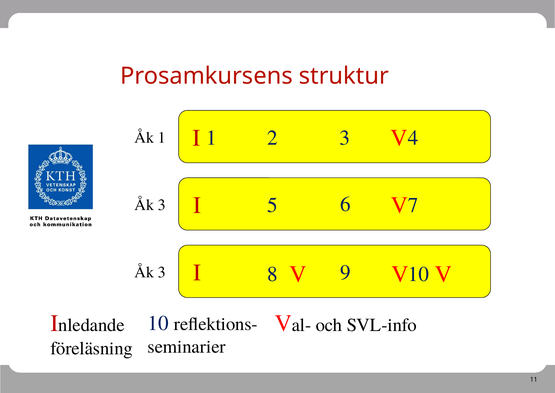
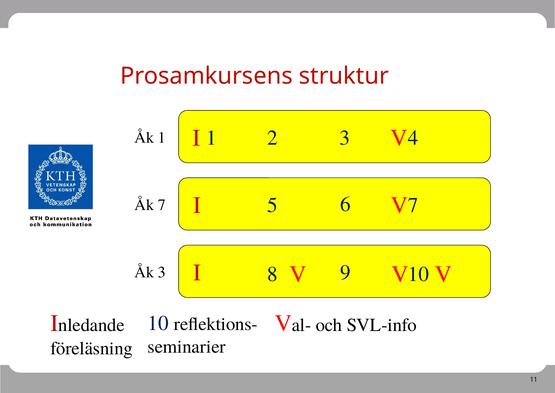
3: 3 -> 7 (162, 205)
